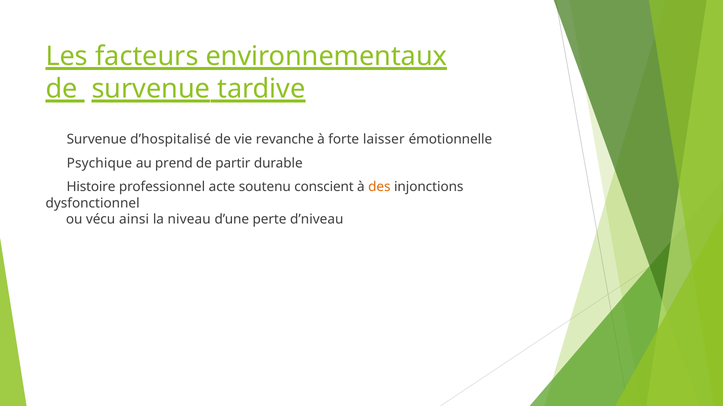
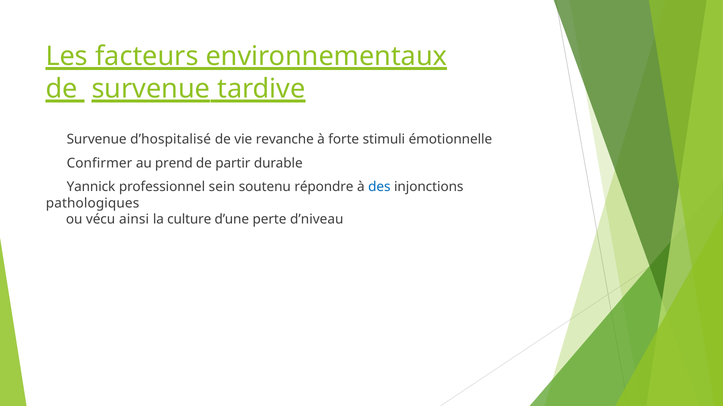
laisser: laisser -> stimuli (384, 140)
Psychique: Psychique -> Confirmer (99, 163)
Histoire: Histoire -> Yannick (91, 187)
acte: acte -> sein (222, 187)
conscient: conscient -> répondre (324, 187)
des colour: orange -> blue (379, 187)
dysfonctionnel: dysfonctionnel -> pathologiques (93, 203)
niveau: niveau -> culture (189, 220)
